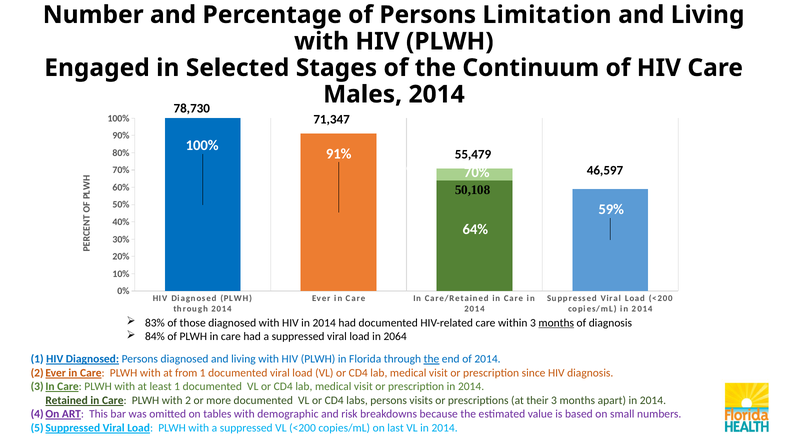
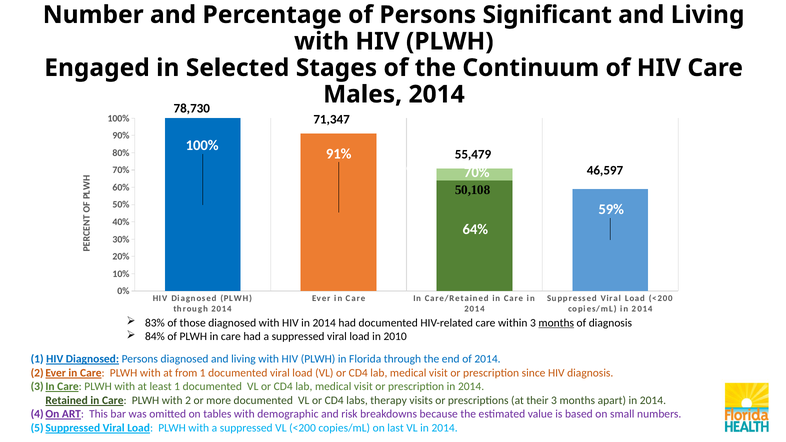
Limitation: Limitation -> Significant (547, 15)
2064: 2064 -> 2010 (395, 337)
the underline: present -> none (431, 359)
labs persons: persons -> therapy (389, 401)
